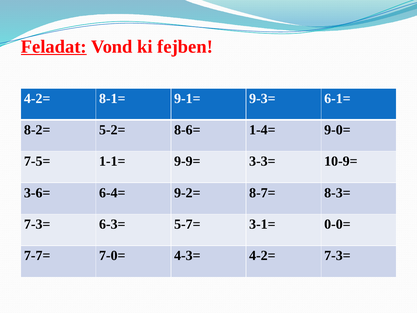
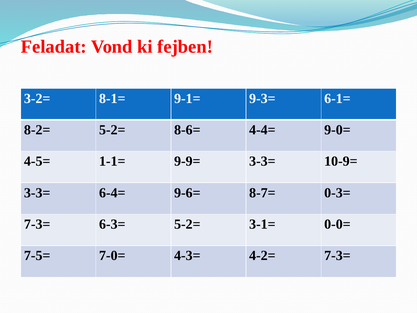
Feladat underline: present -> none (54, 47)
4-2=: 4-2= -> 3-2= (37, 98)
1-4=: 1-4= -> 4-4= (262, 130)
7-5=: 7-5= -> 4-5= (37, 161)
3-6=: 3-6= -> 3-3= (37, 193)
9-2=: 9-2= -> 9-6= (187, 193)
8-3=: 8-3= -> 0-3= (337, 193)
6-3= 5-7=: 5-7= -> 5-2= (187, 224)
7-7=: 7-7= -> 7-5= (37, 256)
